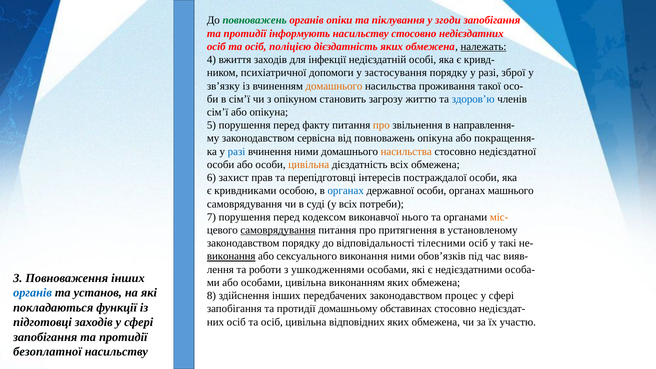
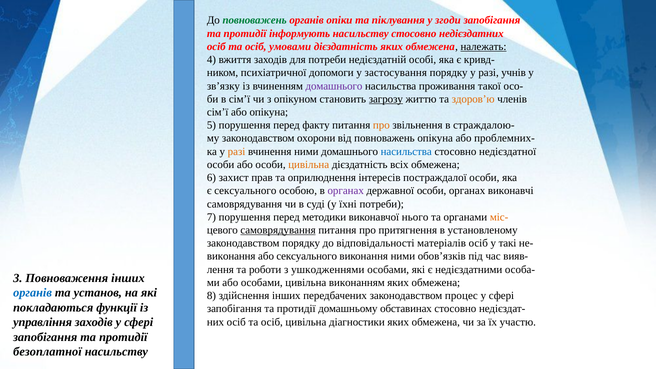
поліцією: поліцією -> умовами (290, 47)
для інфекції: інфекції -> потреби (327, 60)
зброї: зброї -> учнів (514, 73)
домашнього colour: orange -> purple (334, 86)
загрозу underline: none -> present (386, 99)
здоров’ю colour: blue -> orange (473, 99)
направлення-: направлення- -> страждалою- (484, 125)
сервісна: сервісна -> охорони (316, 138)
покращення-: покращення- -> проблемних- (505, 138)
разі colour: blue -> orange (237, 151)
насильства colour: orange -> blue (406, 151)
перепідготовці: перепідготовці -> оприлюднення (322, 178)
є кривдниками: кривдниками -> сексуального (245, 191)
органах colour: blue -> purple (346, 191)
машнього: машнього -> виконавчі (511, 191)
у всіх: всіх -> їхні (348, 204)
кодексом: кодексом -> методики (324, 217)
тілесними: тілесними -> матеріалів (442, 243)
виконання underline: present -> none (231, 256)
підготовці: підготовці -> управління (43, 322)
відповідних: відповідних -> діагностики (357, 322)
